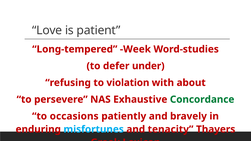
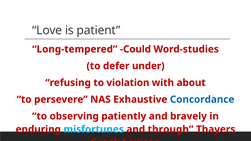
Week: Week -> Could (135, 49)
Concordance colour: green -> blue (202, 100)
occasions: occasions -> observing (74, 116)
tenacity: tenacity -> through (171, 129)
